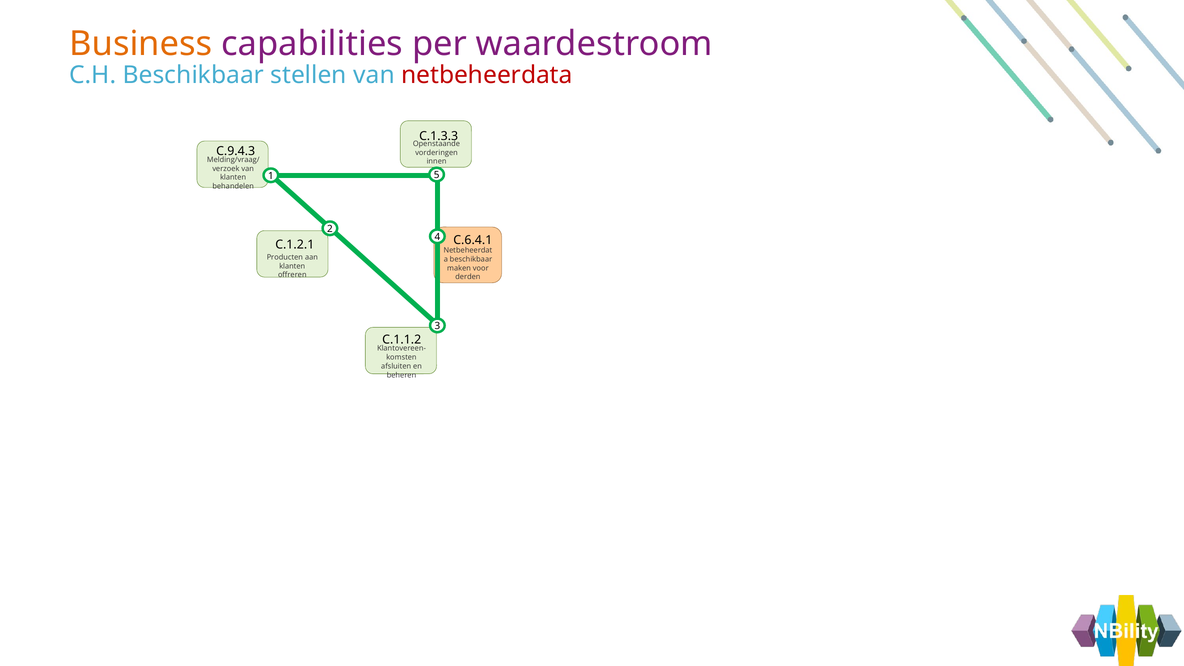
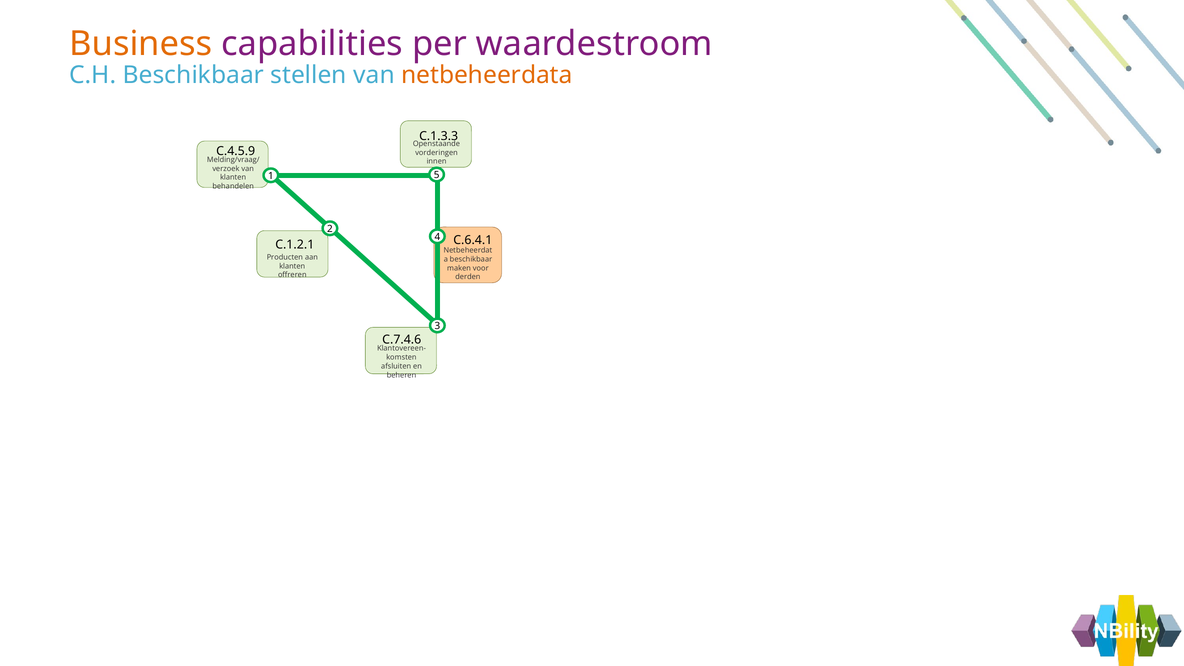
netbeheerdata colour: red -> orange (487, 75)
C.9.4.3: C.9.4.3 -> C.4.5.9 (236, 151)
C.1.1.2: C.1.1.2 -> C.7.4.6 (402, 340)
